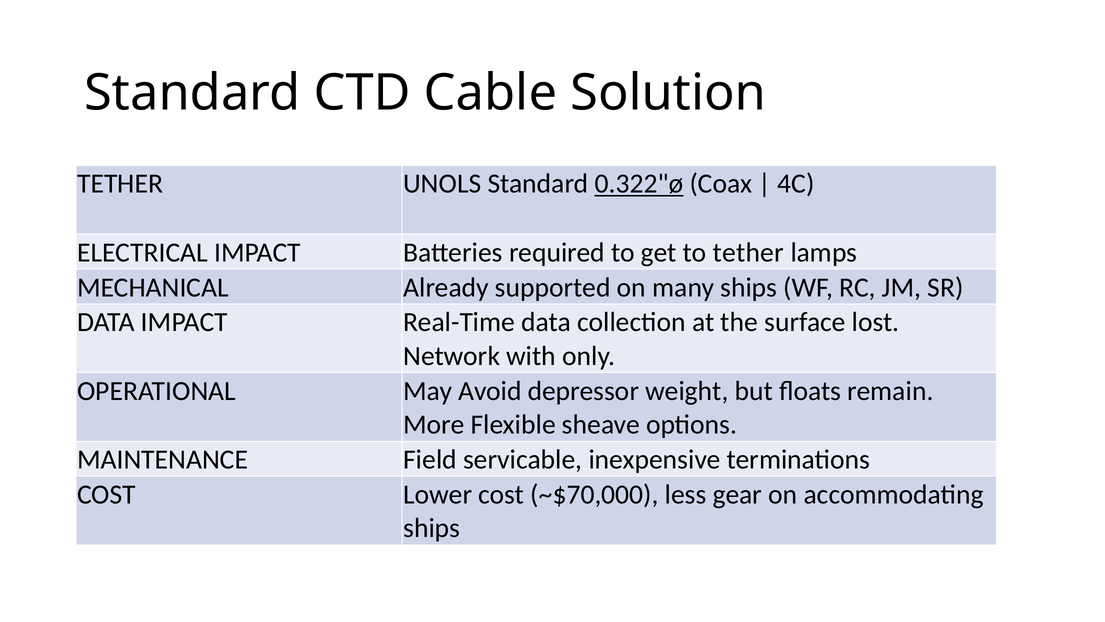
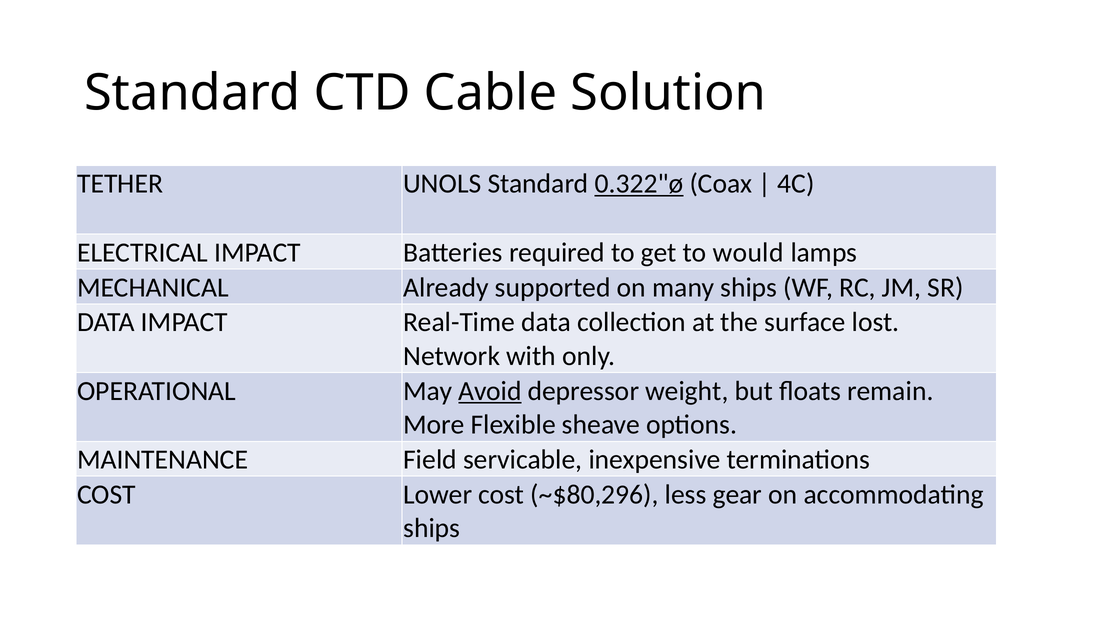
to tether: tether -> would (748, 252)
Avoid underline: none -> present (490, 391)
~$70,000: ~$70,000 -> ~$80,296 (595, 494)
